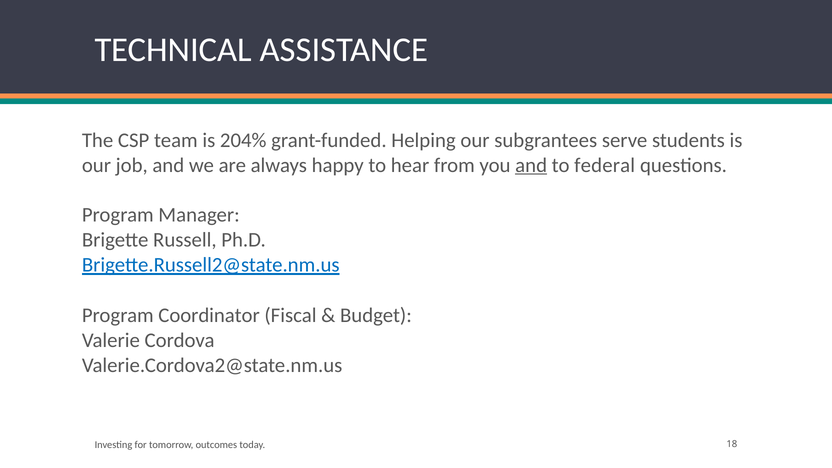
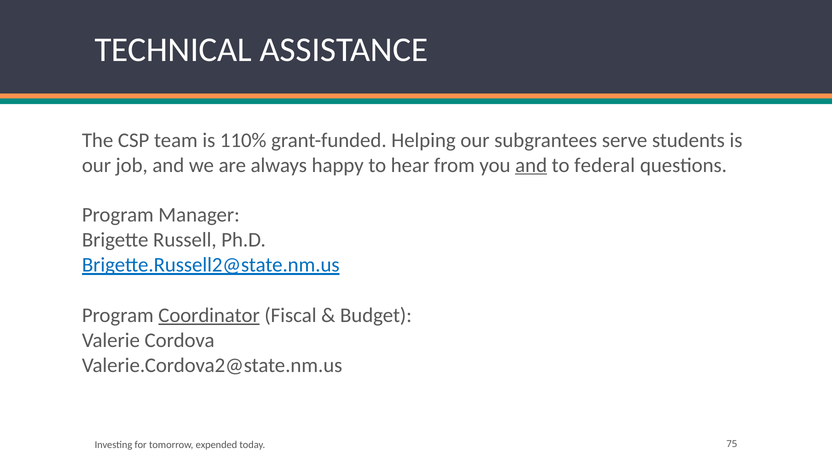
204%: 204% -> 110% (243, 140)
Coordinator underline: none -> present (209, 315)
outcomes: outcomes -> expended (216, 445)
18: 18 -> 75 (732, 444)
